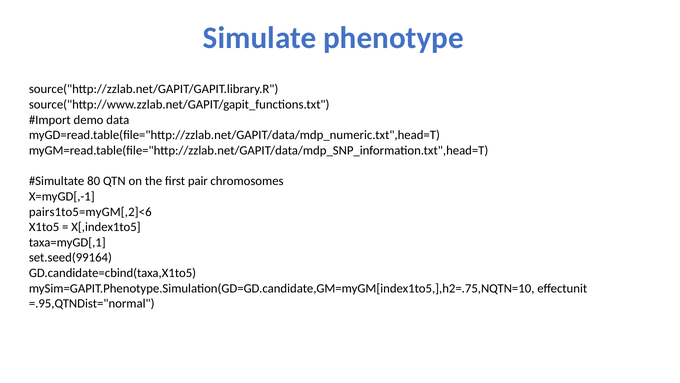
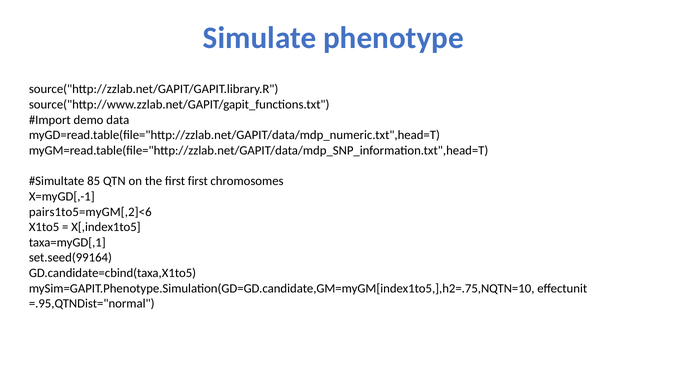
80: 80 -> 85 (94, 181)
first pair: pair -> first (198, 181)
